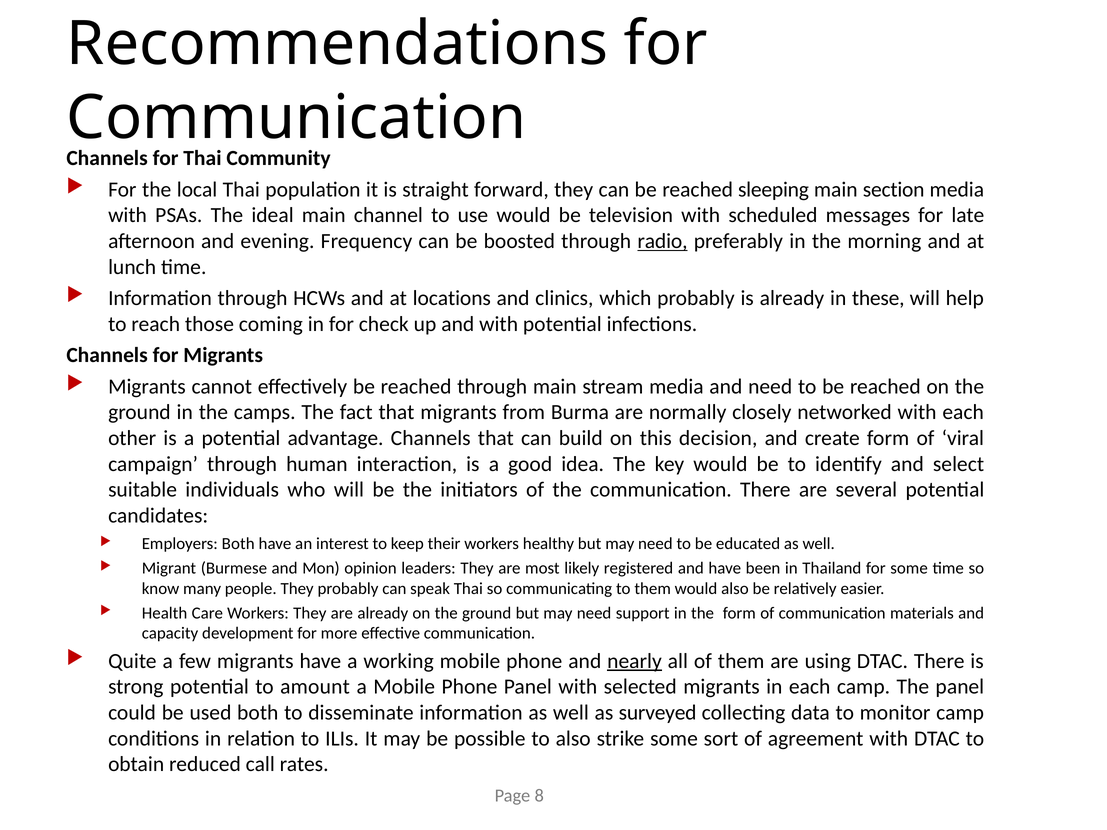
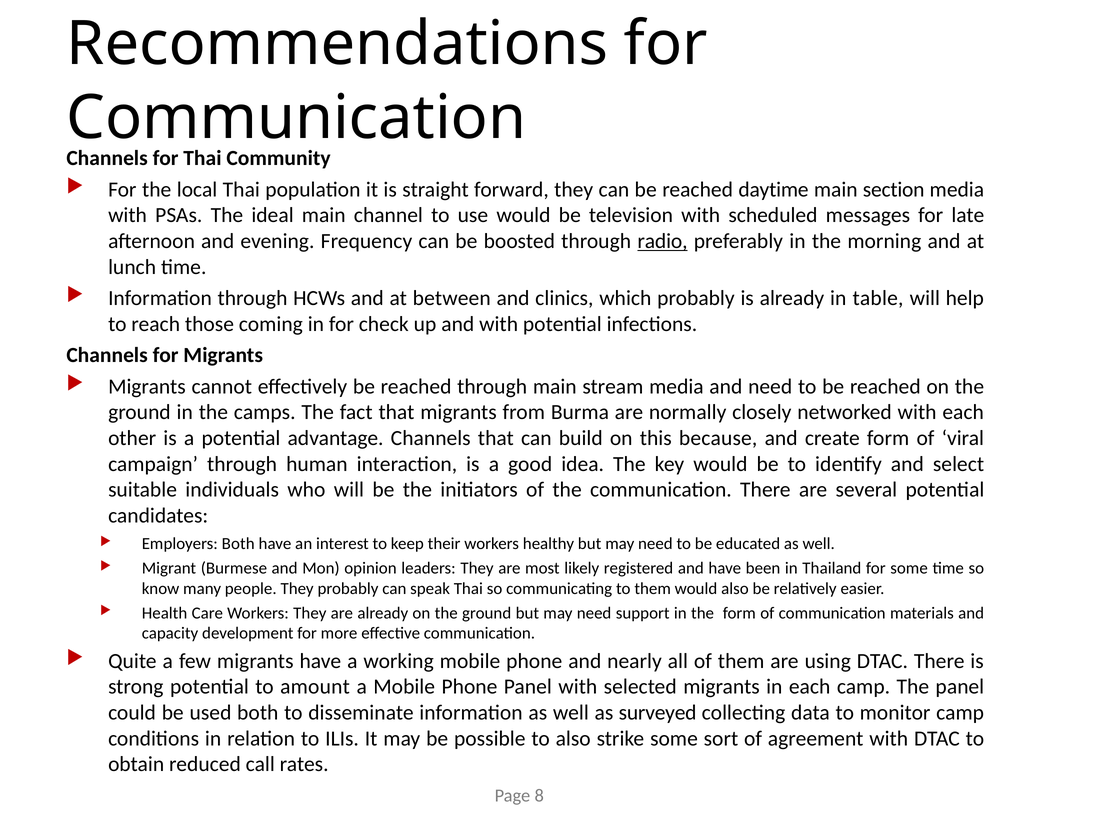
sleeping: sleeping -> daytime (773, 190)
locations: locations -> between (452, 298)
these: these -> table (878, 298)
decision: decision -> because (718, 438)
nearly underline: present -> none (634, 661)
